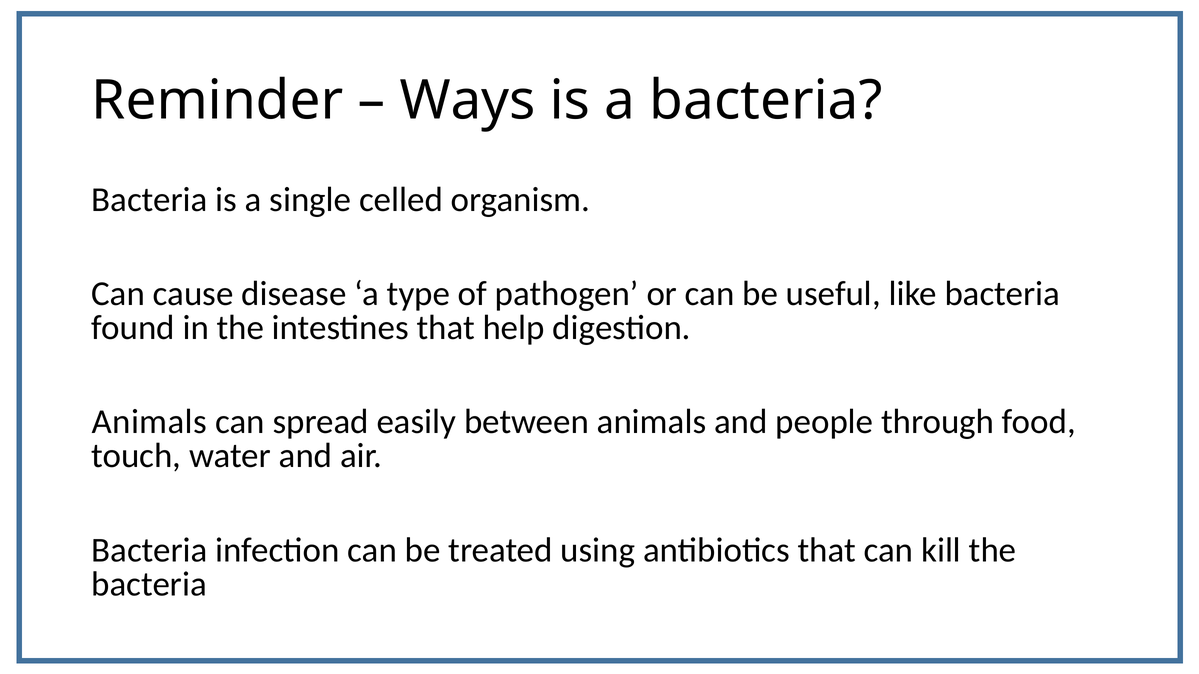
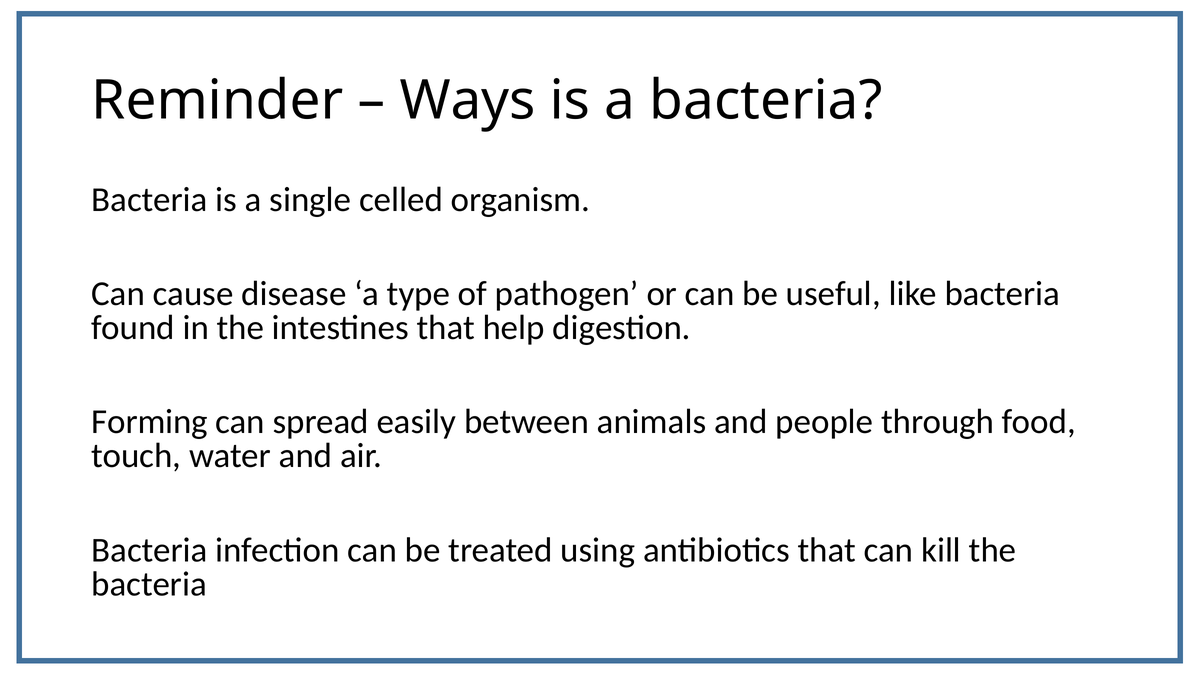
Animals: Animals -> Forming (150, 422)
